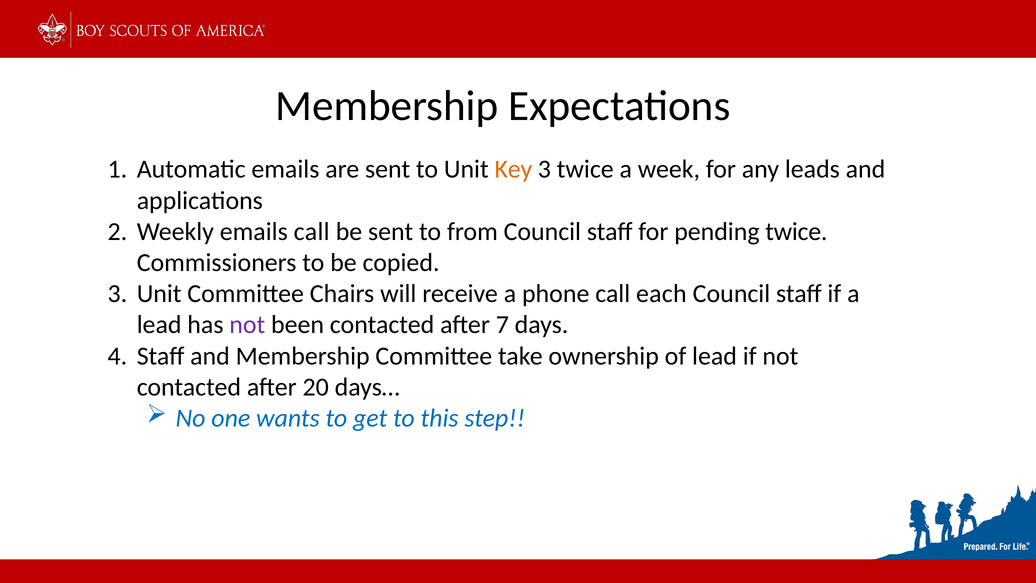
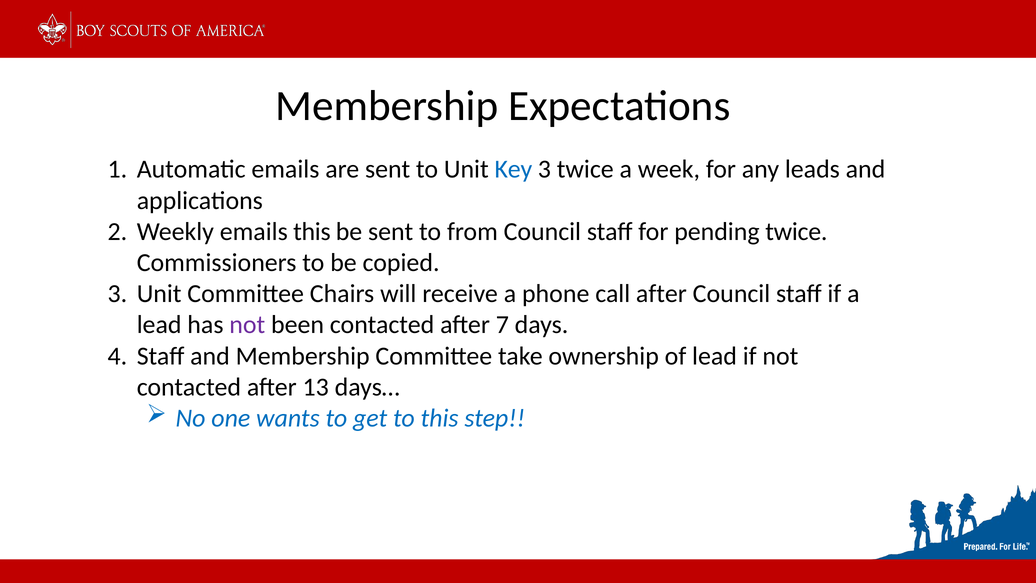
Key colour: orange -> blue (513, 169)
emails call: call -> this (312, 232)
call each: each -> after (661, 294)
20: 20 -> 13 (316, 387)
